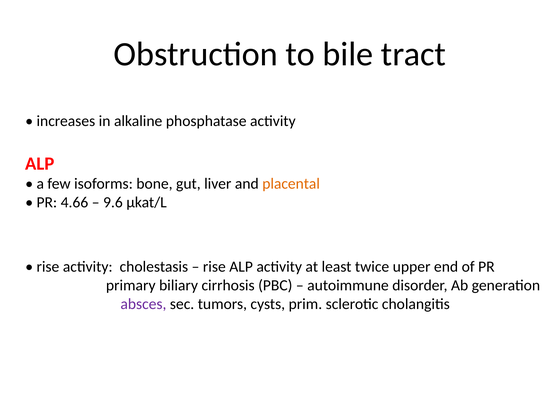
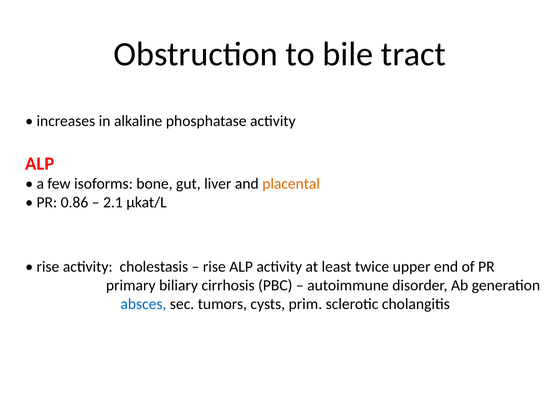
4.66: 4.66 -> 0.86 (74, 203)
9.6: 9.6 -> 2.1 (113, 203)
absces colour: purple -> blue (143, 304)
